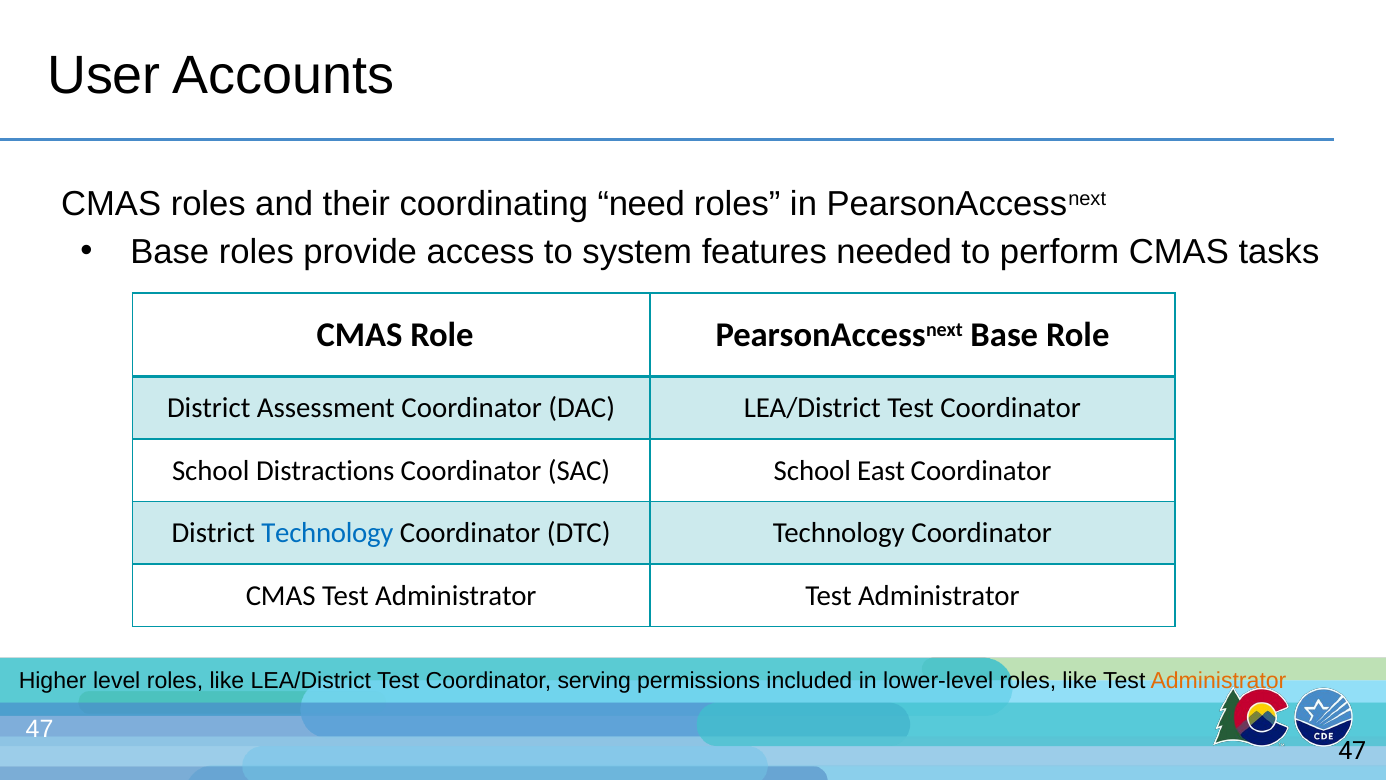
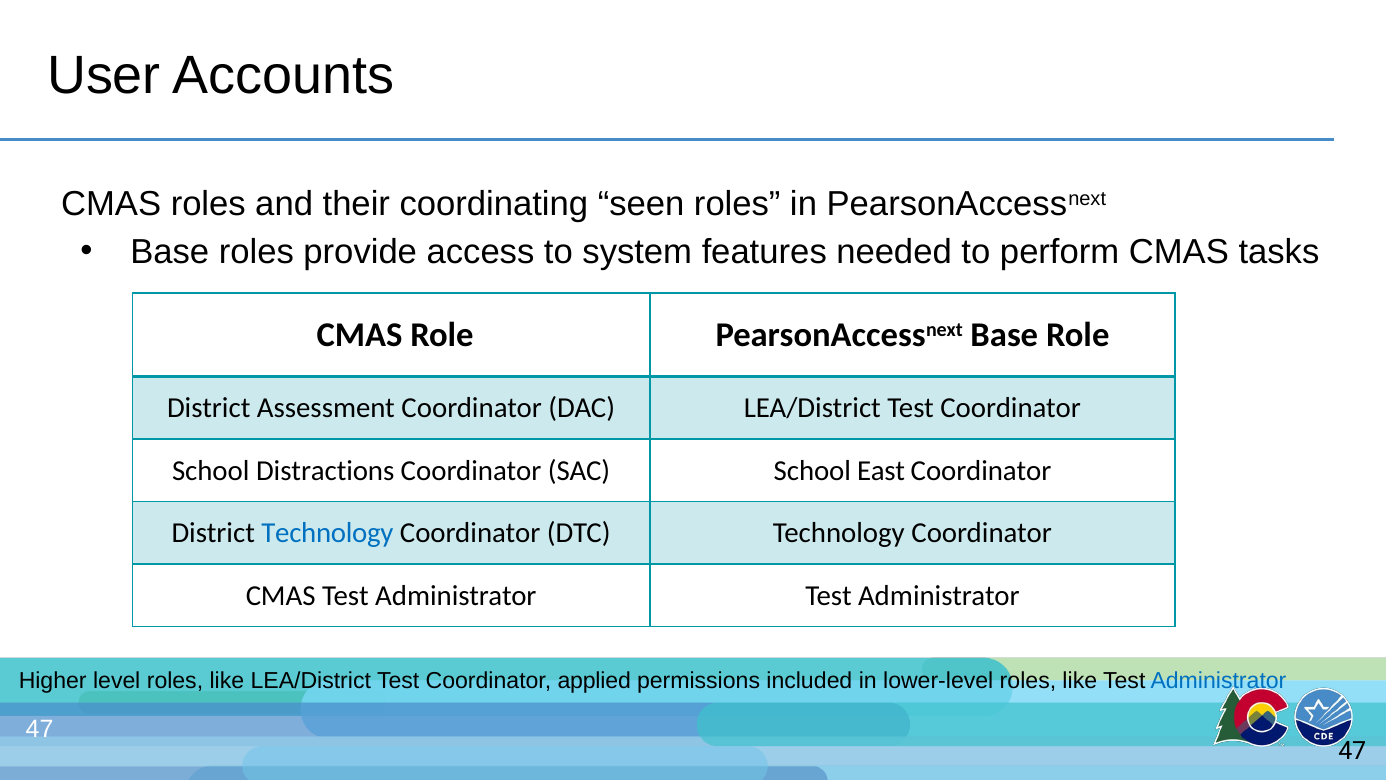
need: need -> seen (641, 204)
serving: serving -> applied (594, 681)
Administrator colour: orange -> blue (1218, 681)
